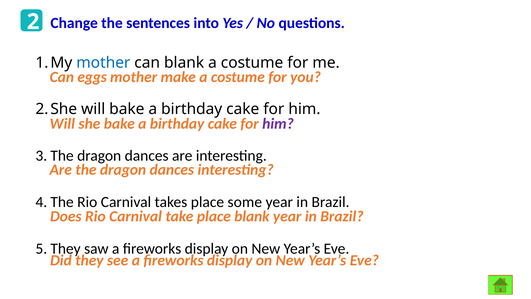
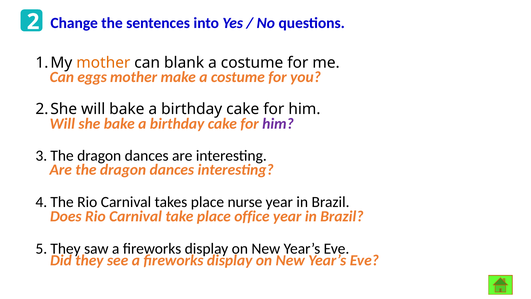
mother colour: blue -> orange (103, 62)
some: some -> nurse (245, 202)
place blank: blank -> office (252, 216)
